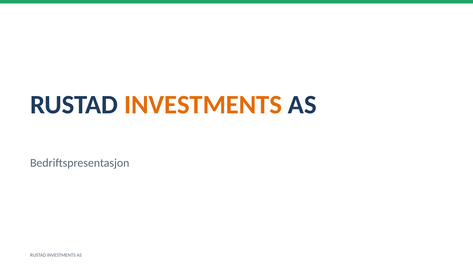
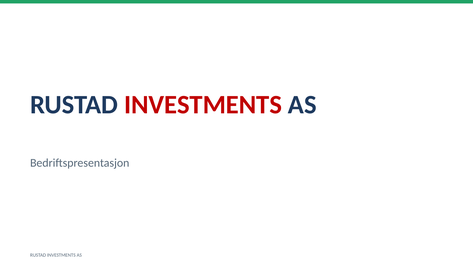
INVESTMENTS colour: orange -> red (203, 105)
